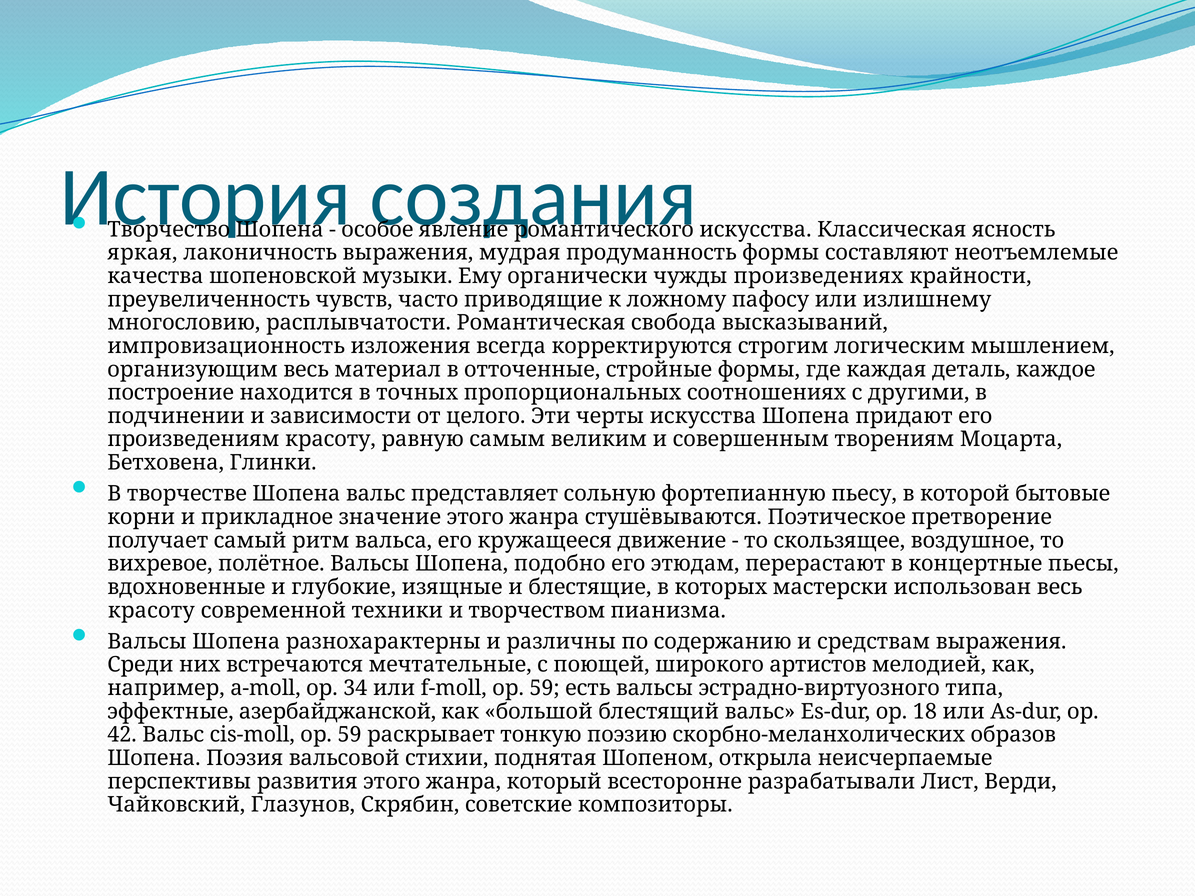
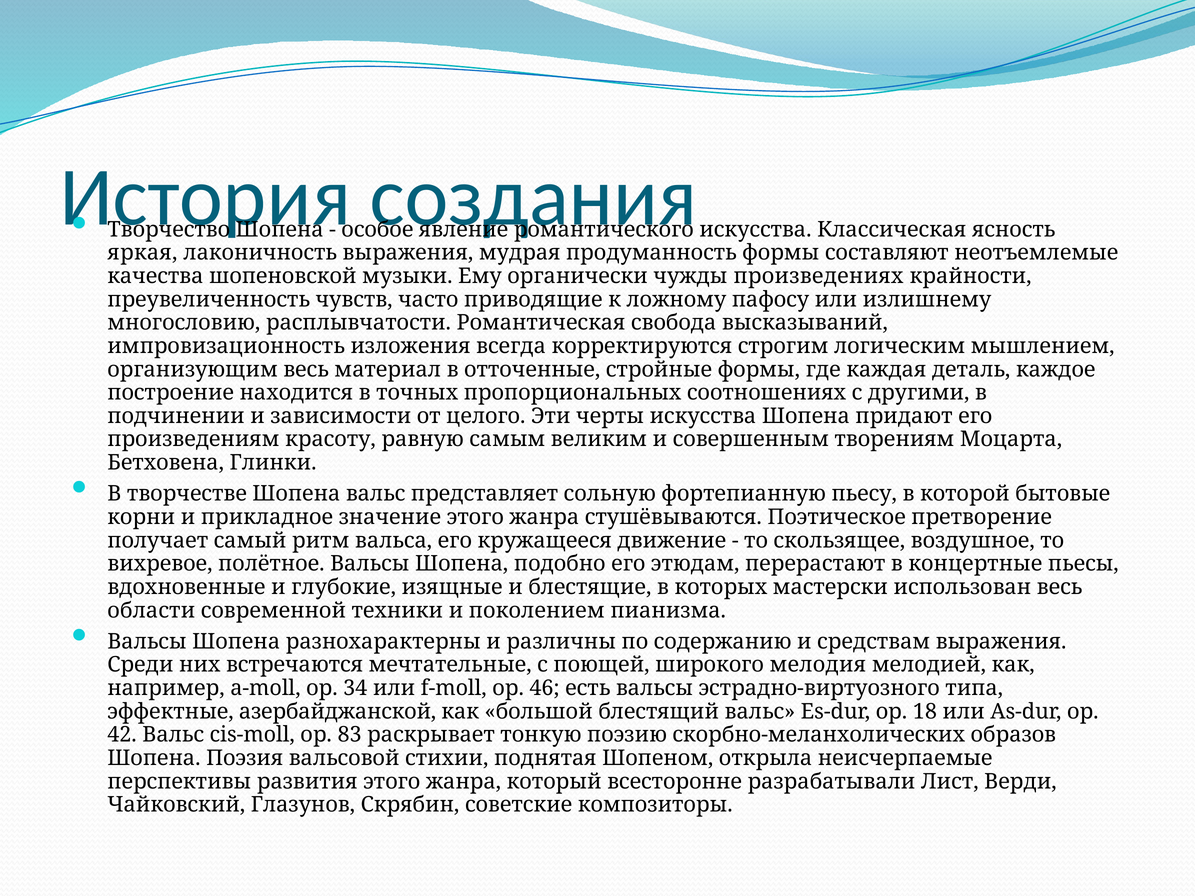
красоту: красоту -> области (151, 611)
творчеством: творчеством -> поколением (537, 611)
артистов: артистов -> мелодия (818, 665)
f-moll ор 59: 59 -> 46 (545, 688)
cis-moll ор 59: 59 -> 83 (350, 735)
